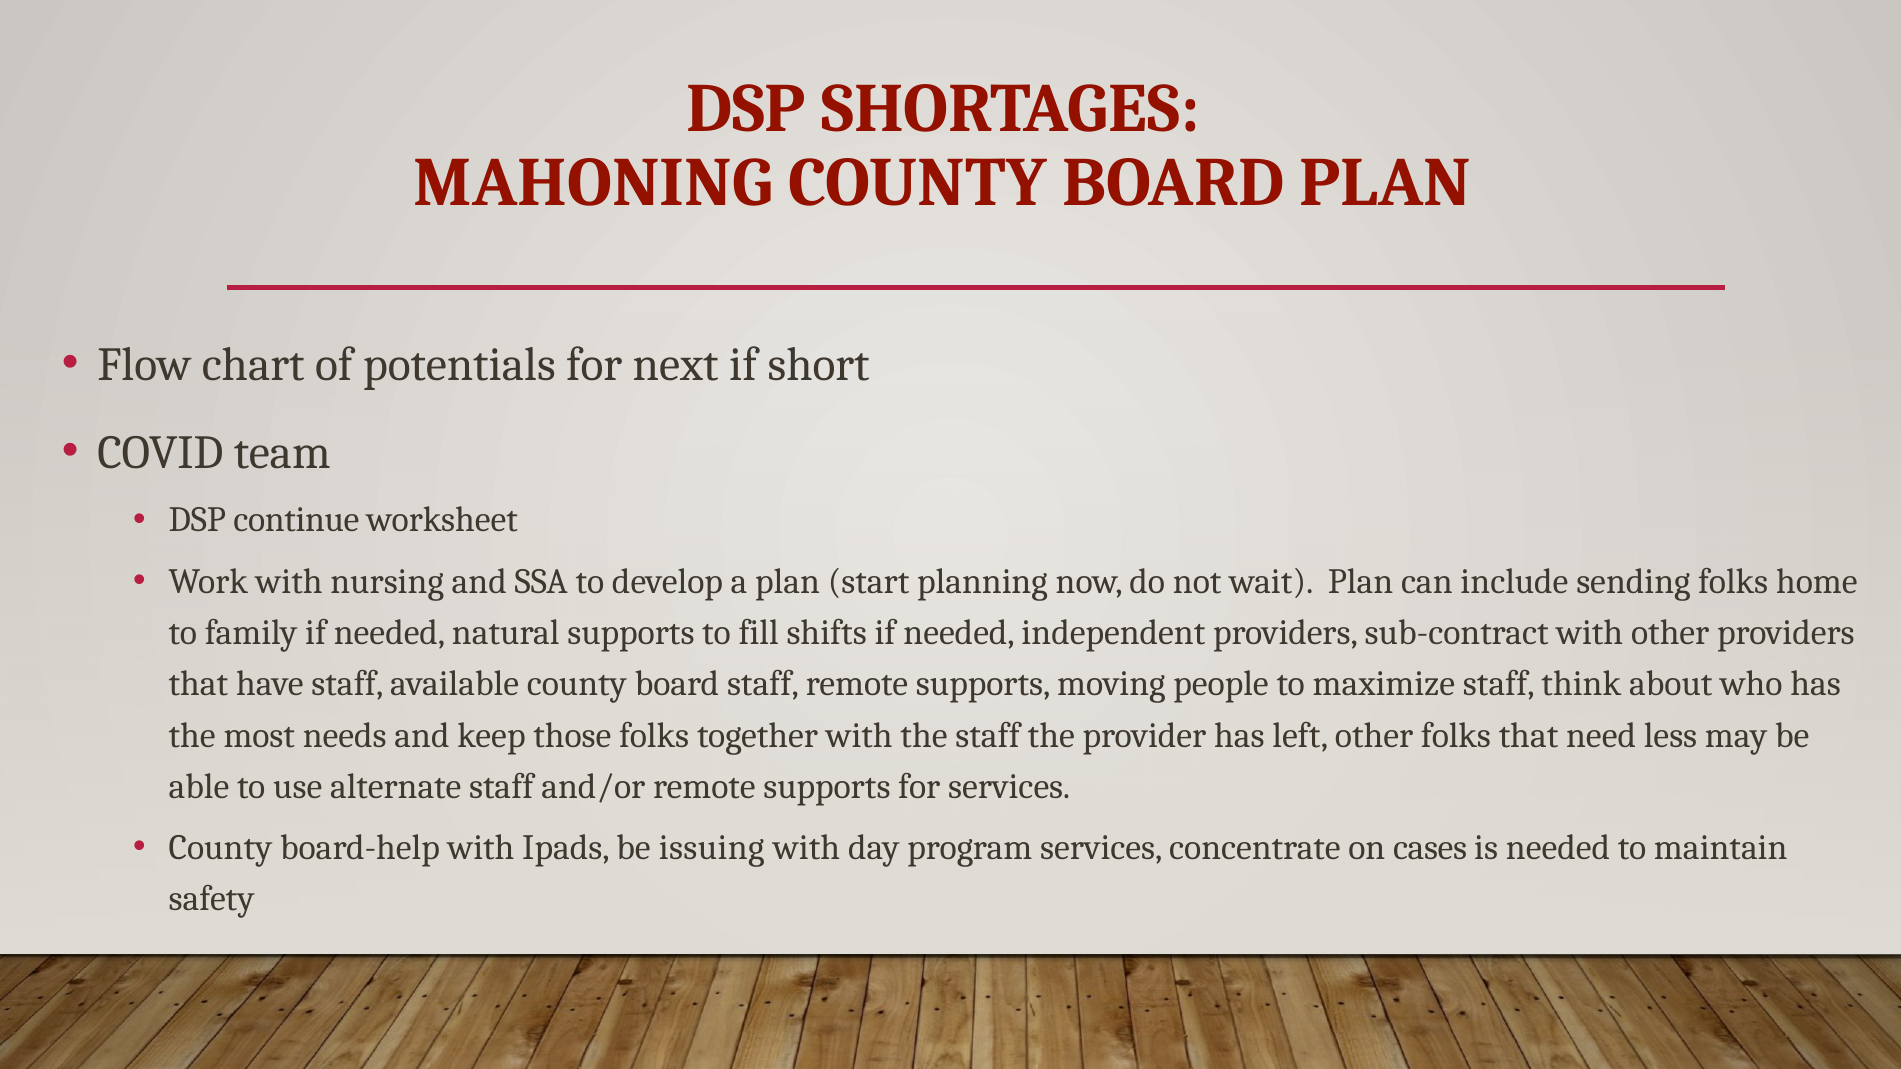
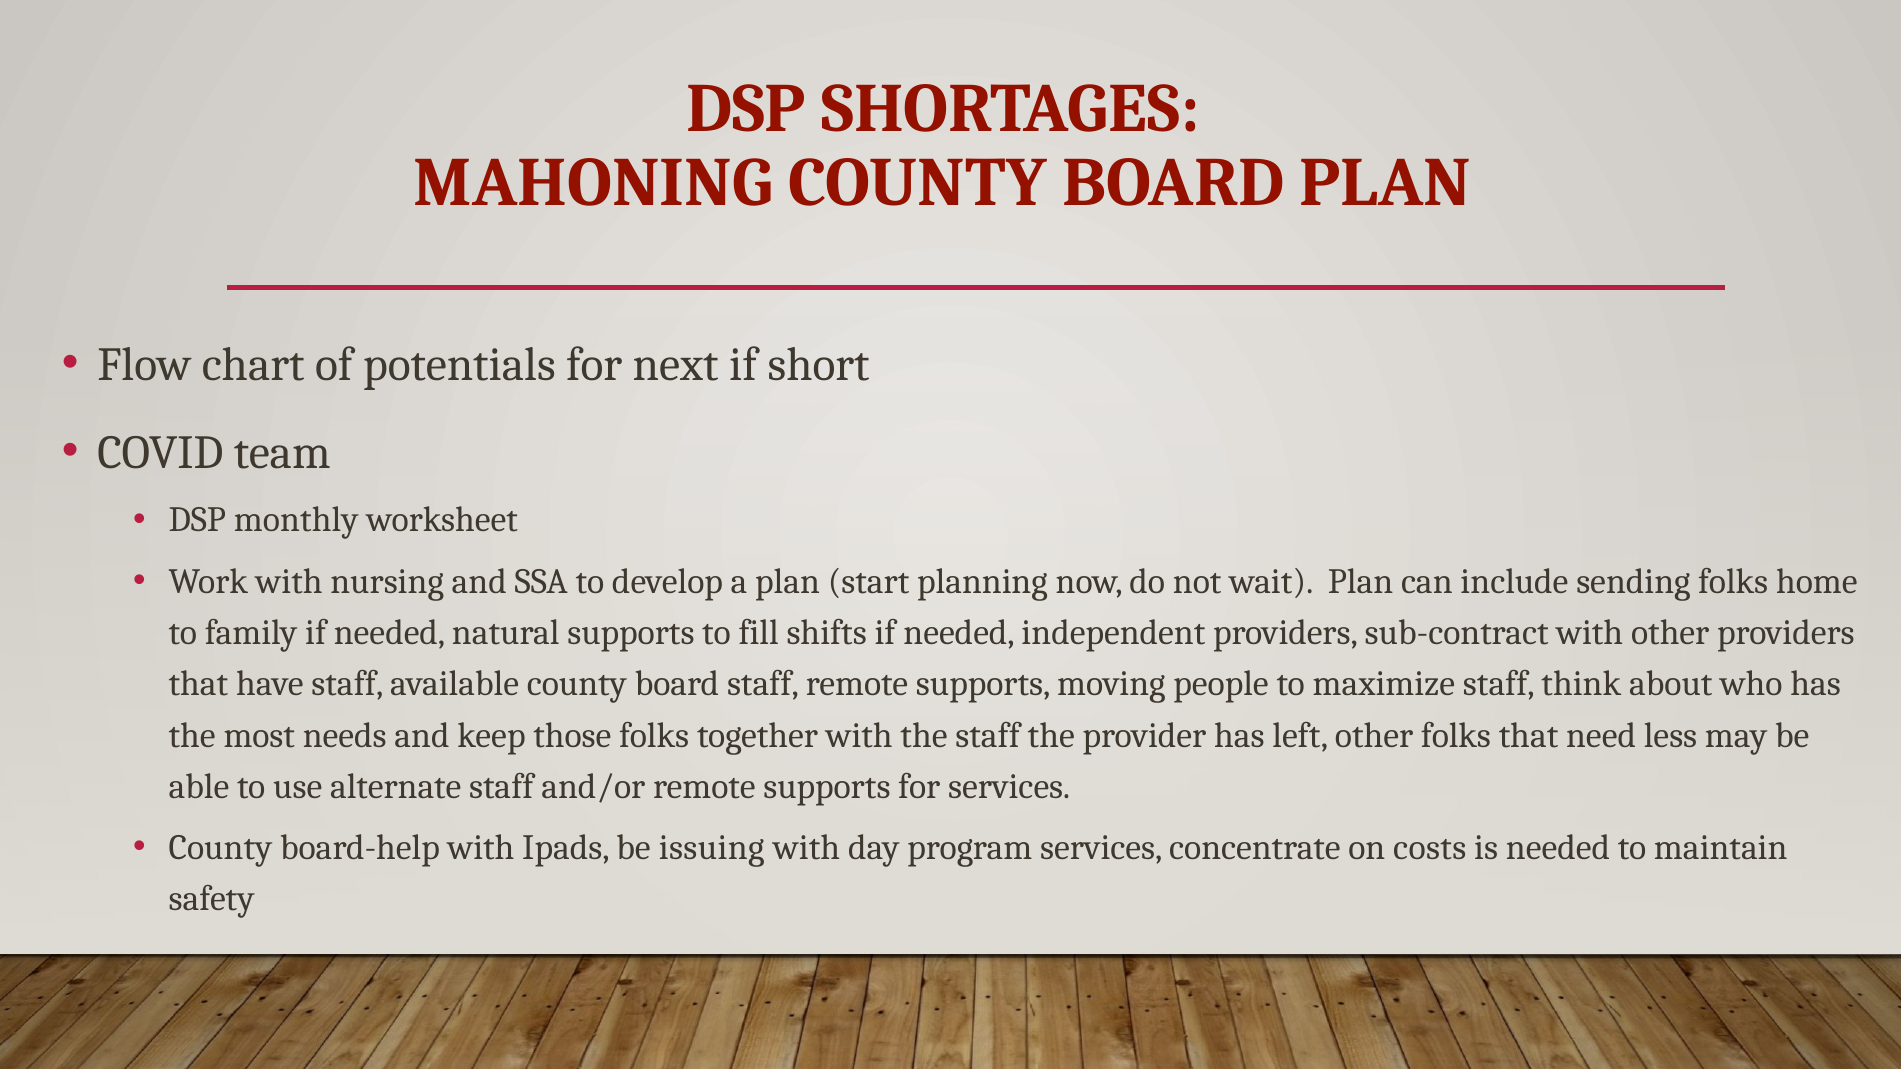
continue: continue -> monthly (296, 520)
cases: cases -> costs (1430, 848)
